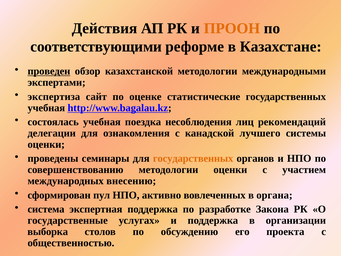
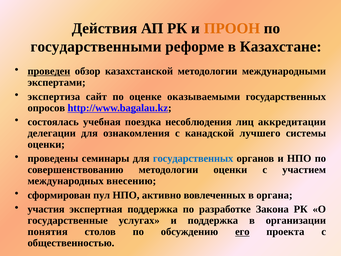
соответствующими: соответствующими -> государственными (96, 47)
статистические: статистические -> оказываемыми (204, 97)
учебная: учебная -> опросов (46, 108)
рекомендаций: рекомендаций -> аккредитации (292, 122)
государственных colour: orange -> blue (193, 158)
система: система -> участия (46, 209)
выборка: выборка -> понятия (48, 231)
его underline: none -> present (242, 231)
